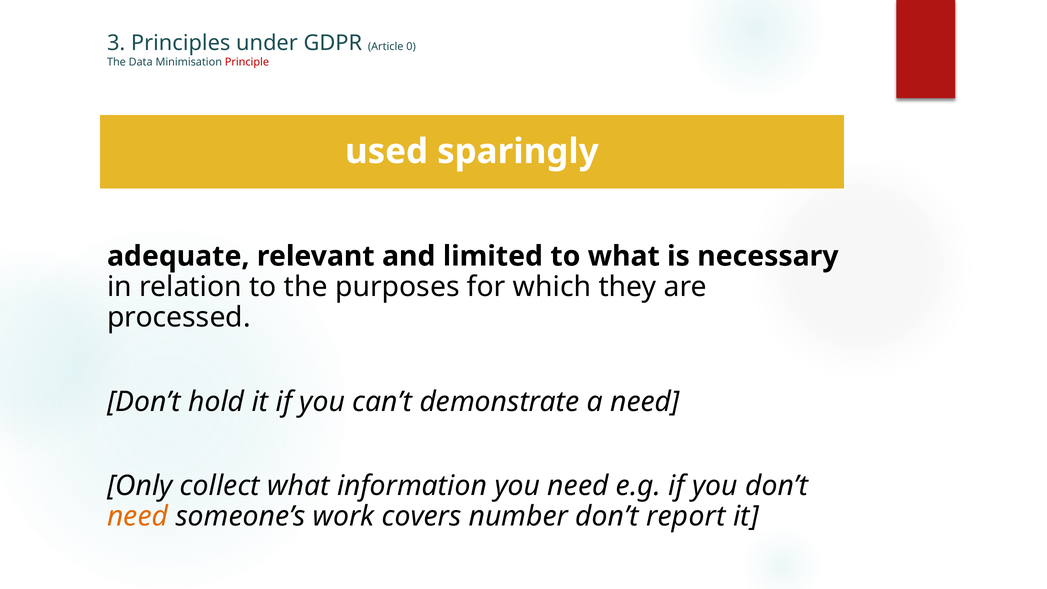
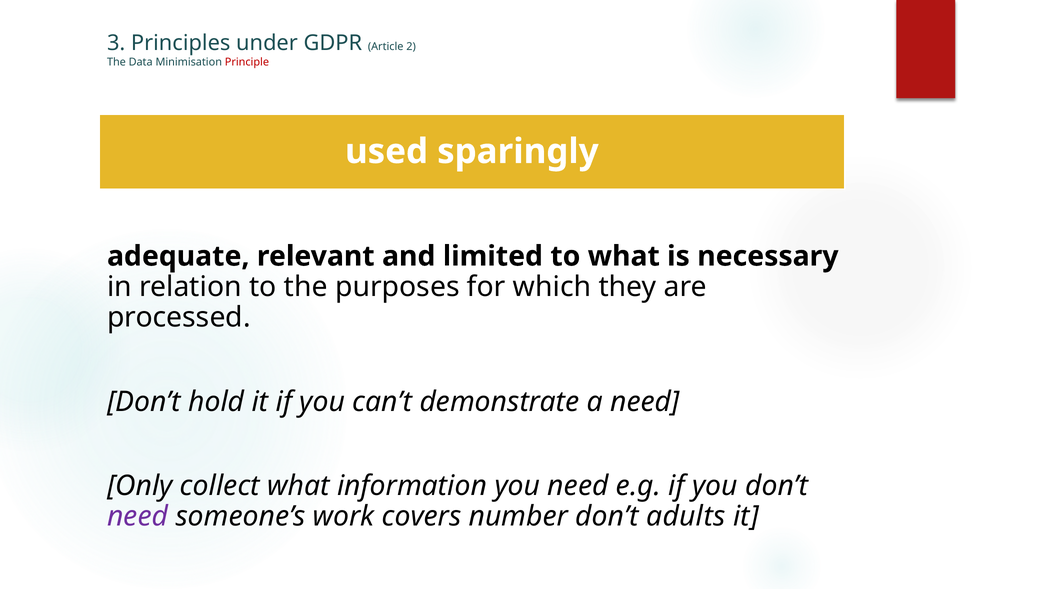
0: 0 -> 2 (411, 47)
need colour: orange -> purple (138, 516)
report: report -> adults (686, 516)
